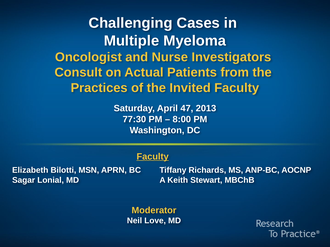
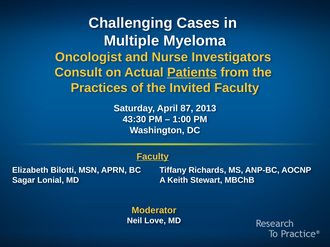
Patients underline: none -> present (192, 73)
47: 47 -> 87 (187, 109)
77:30: 77:30 -> 43:30 (134, 120)
8:00: 8:00 -> 1:00 (182, 120)
